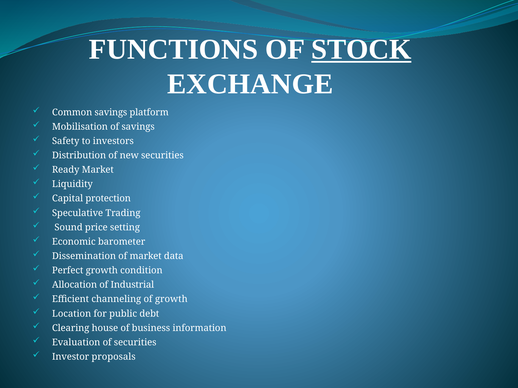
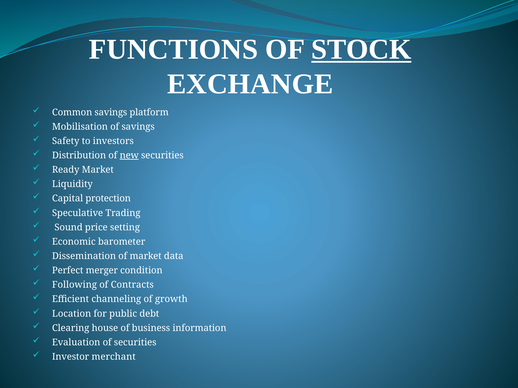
new underline: none -> present (129, 156)
Perfect growth: growth -> merger (102, 271)
Allocation: Allocation -> Following (74, 285)
Industrial: Industrial -> Contracts (132, 285)
proposals: proposals -> merchant (114, 357)
